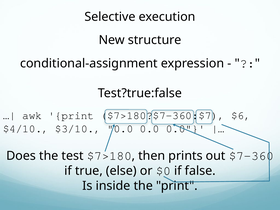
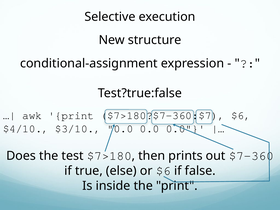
or $0: $0 -> $6 (163, 171)
